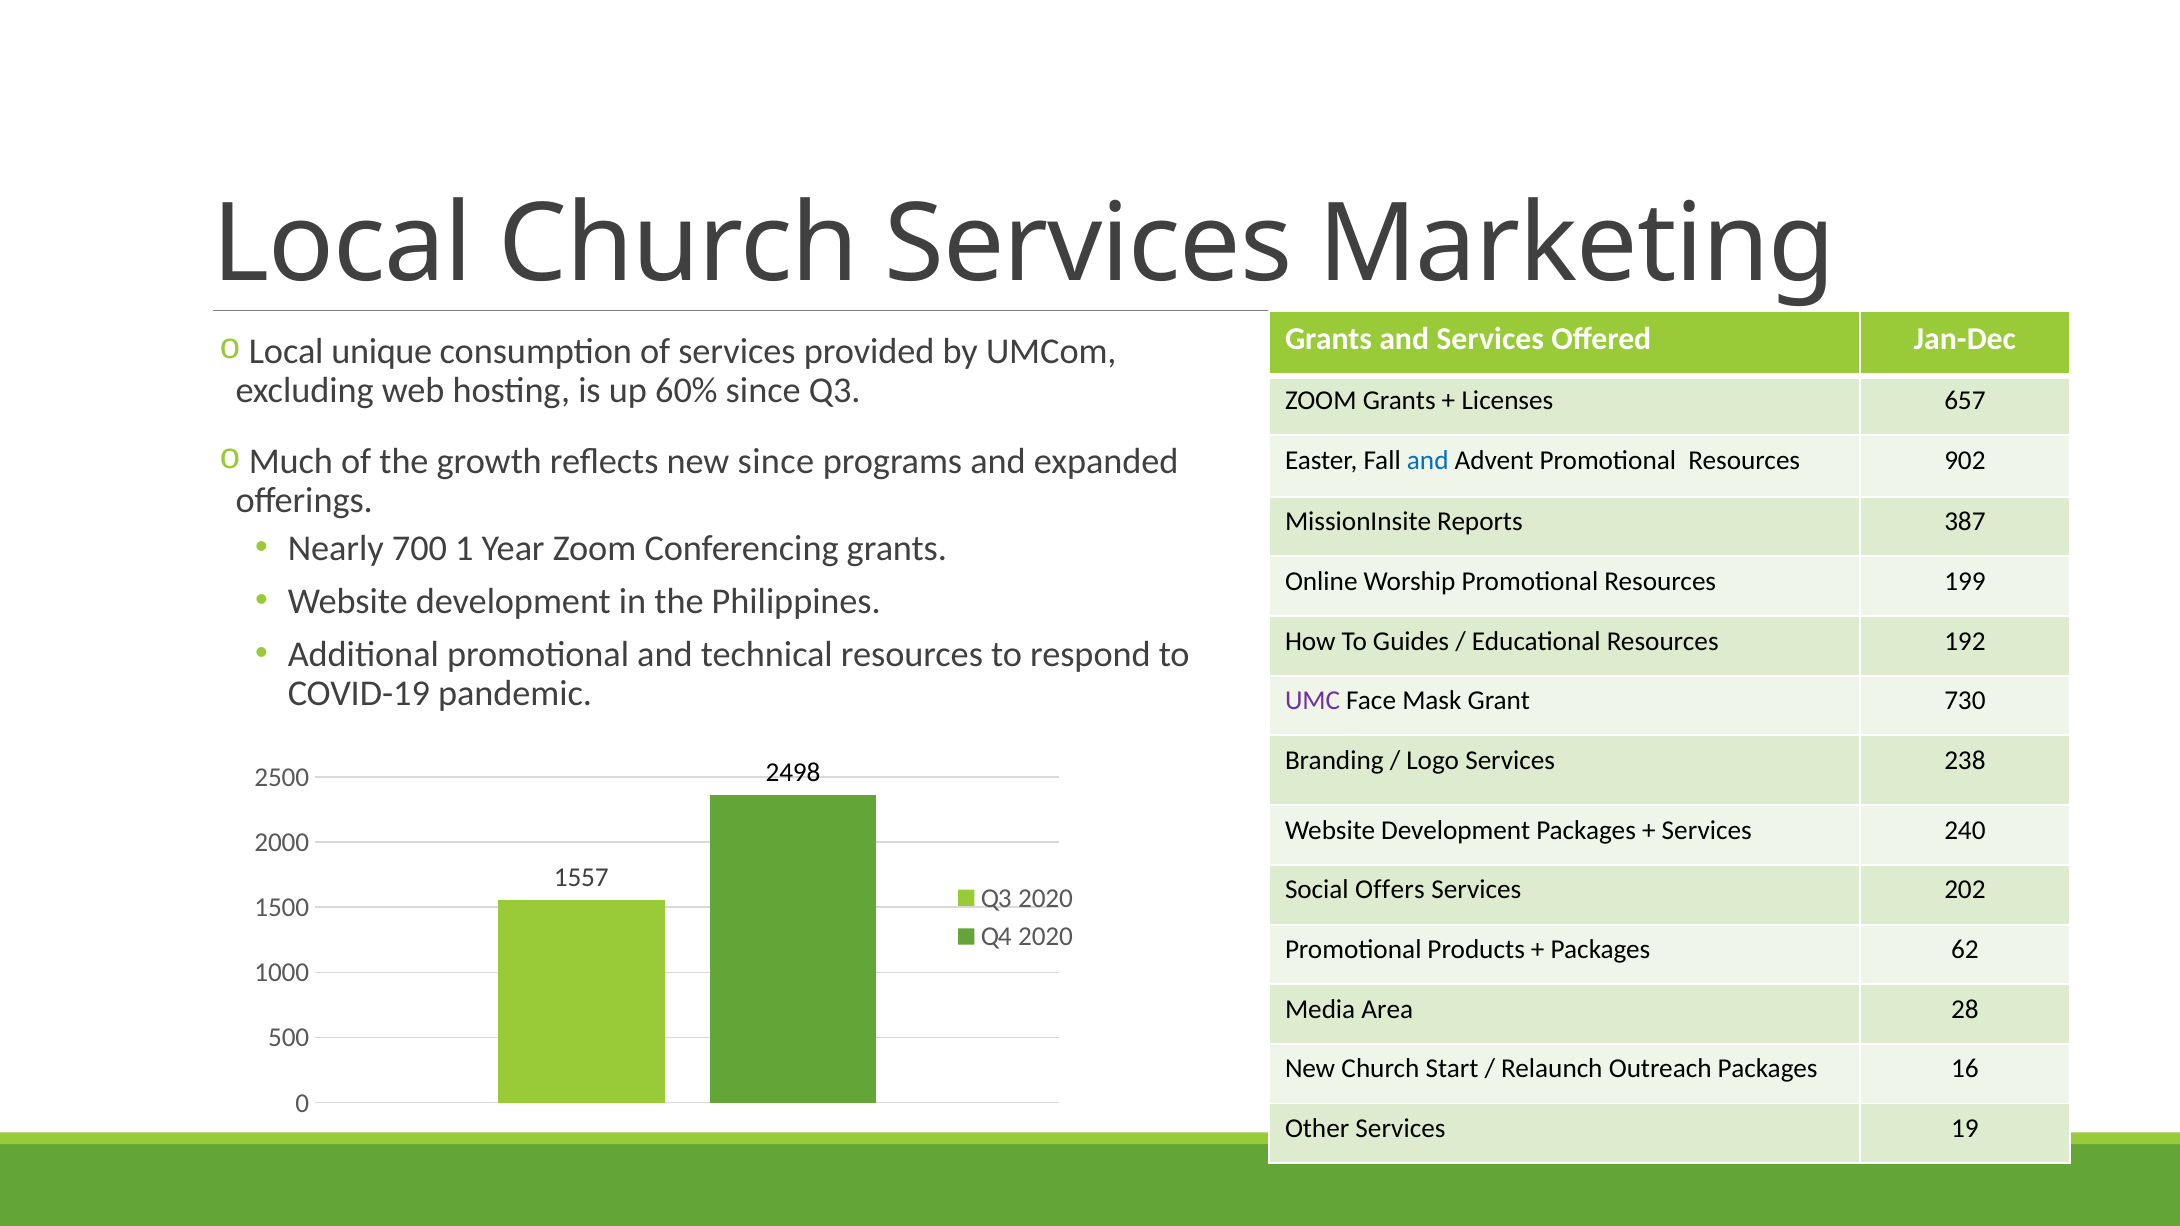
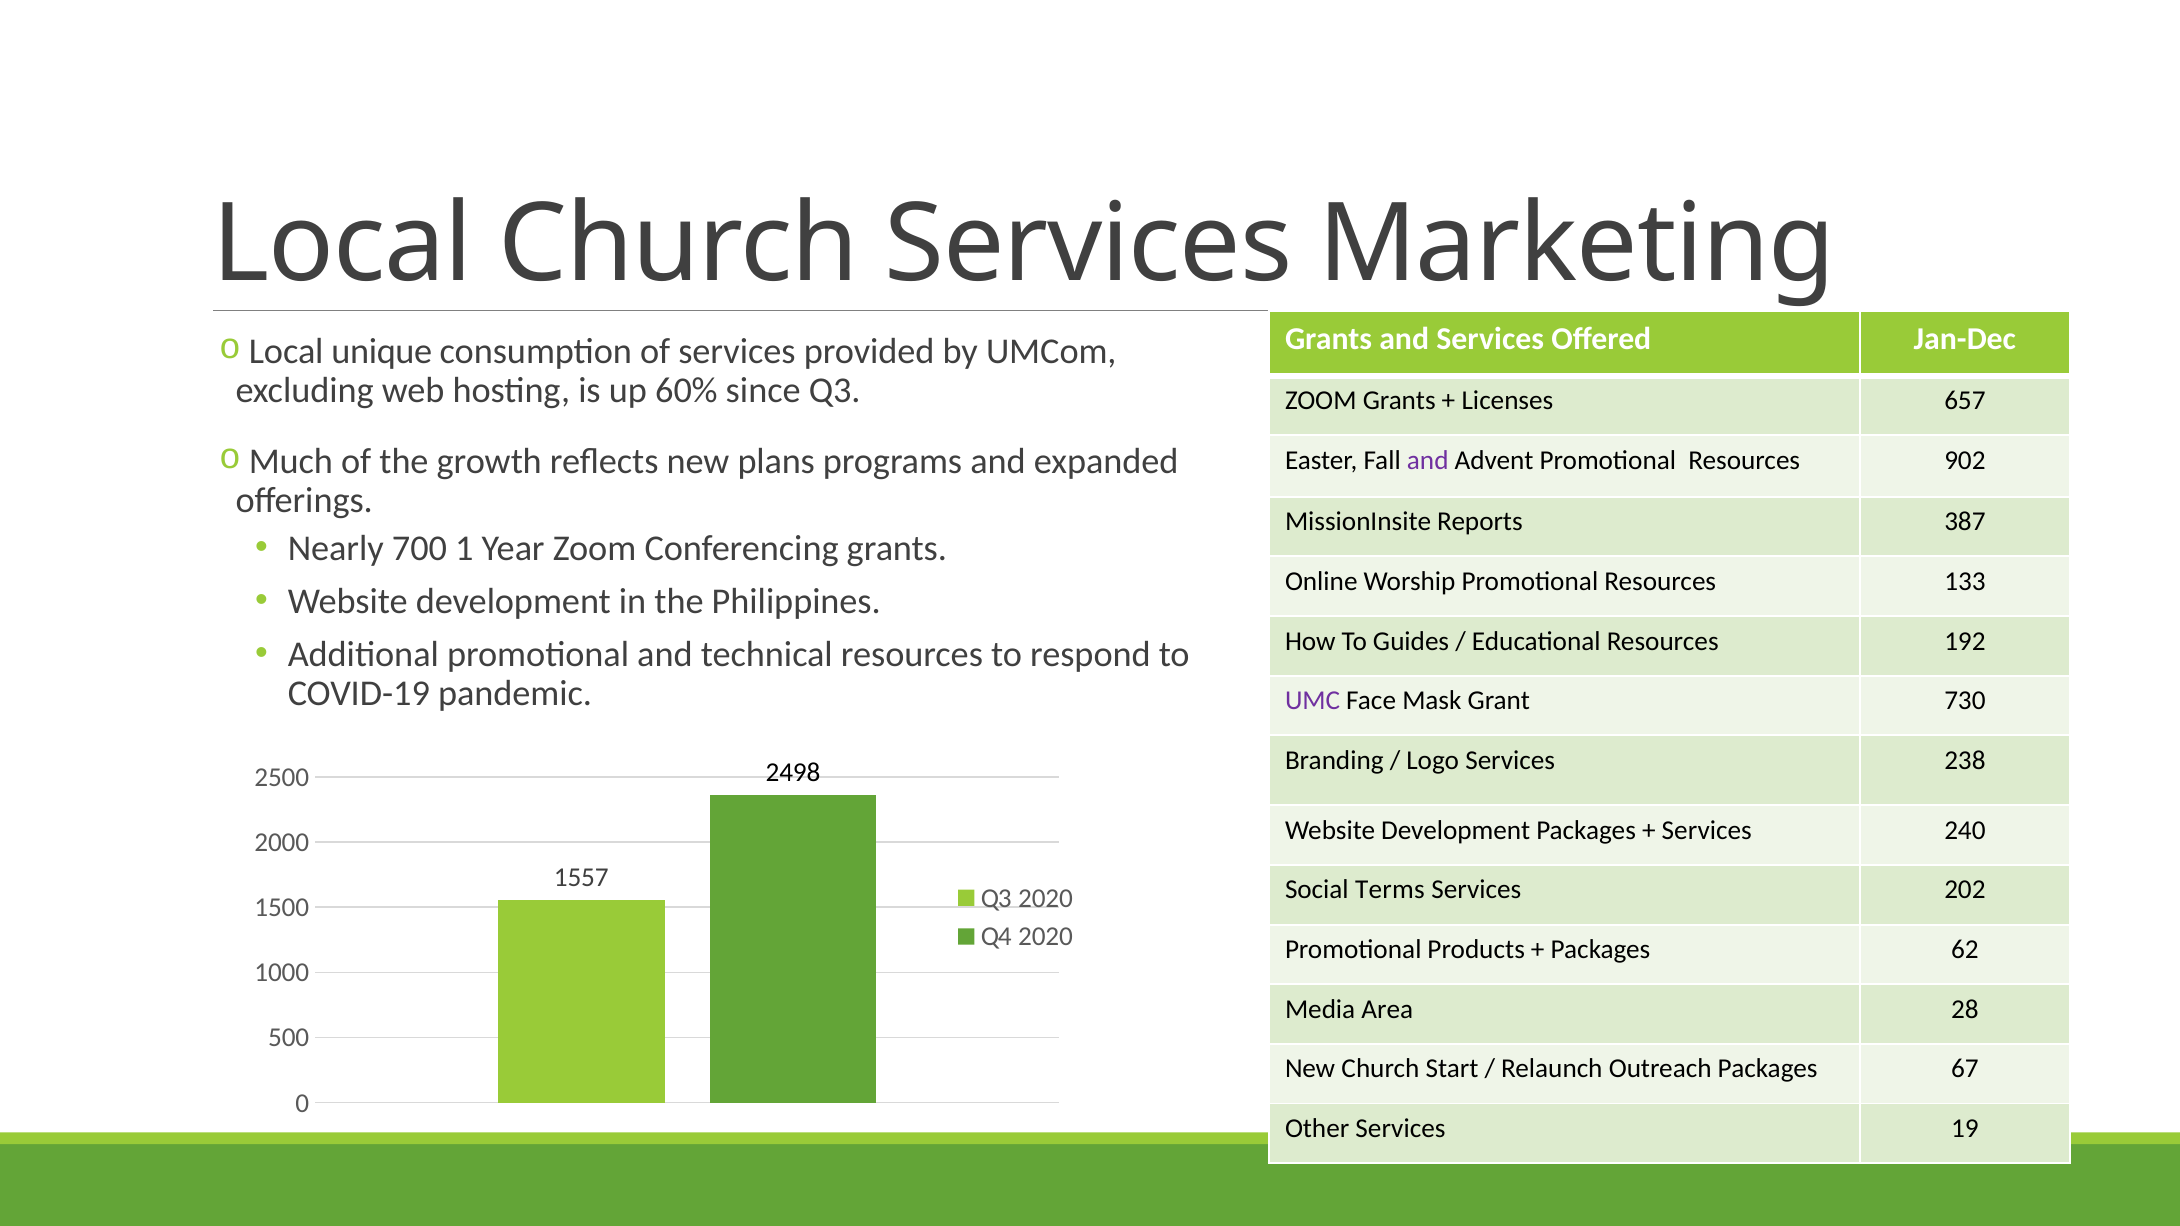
new since: since -> plans (776, 461)
and colour: blue -> purple (1428, 460)
199: 199 -> 133 (1965, 582)
Offers: Offers -> Terms (1390, 890)
16: 16 -> 67 (1965, 1069)
